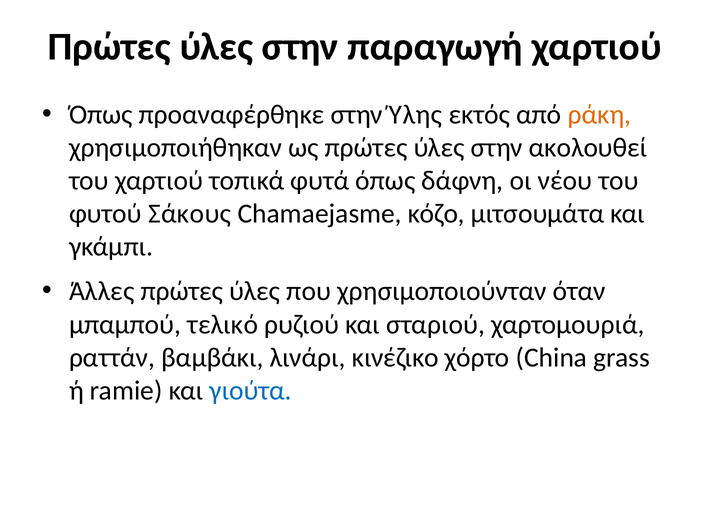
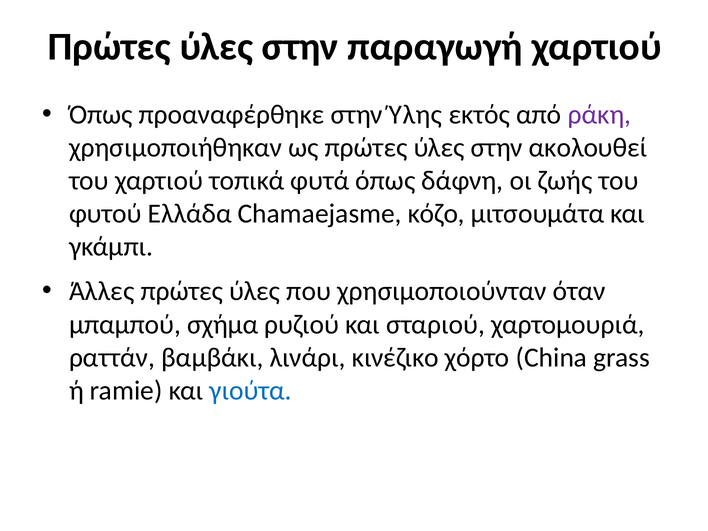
ράκη colour: orange -> purple (599, 115)
νέου: νέου -> ζωής (565, 181)
Σάκους: Σάκους -> Ελλάδα (190, 214)
τελικό: τελικό -> σχήμα (223, 324)
